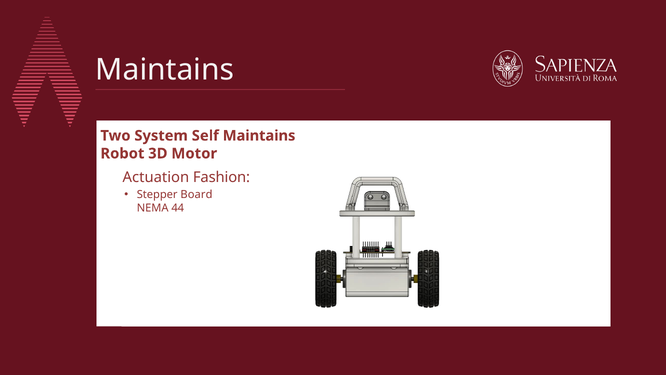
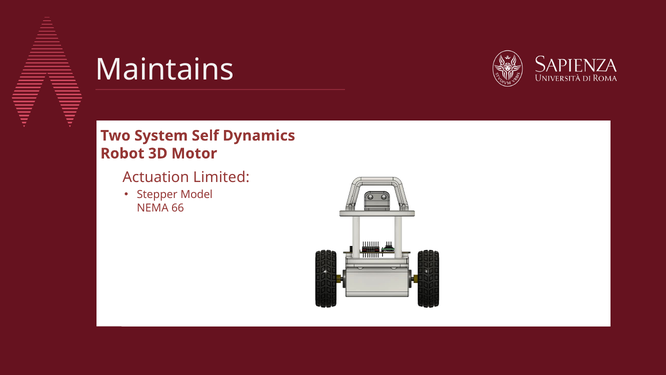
Self Maintains: Maintains -> Dynamics (259, 136)
Fashion: Fashion -> Limited (221, 177)
Board: Board -> Model (197, 194)
44: 44 -> 66 (178, 208)
